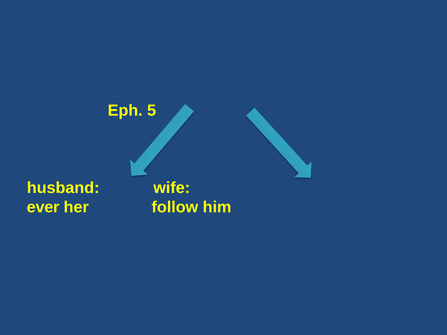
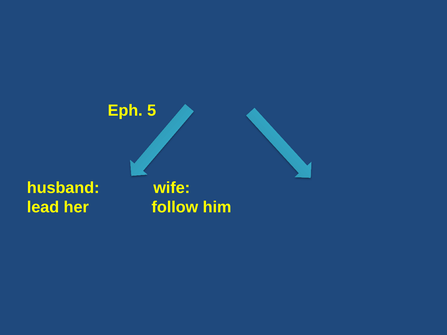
ever: ever -> lead (43, 207)
